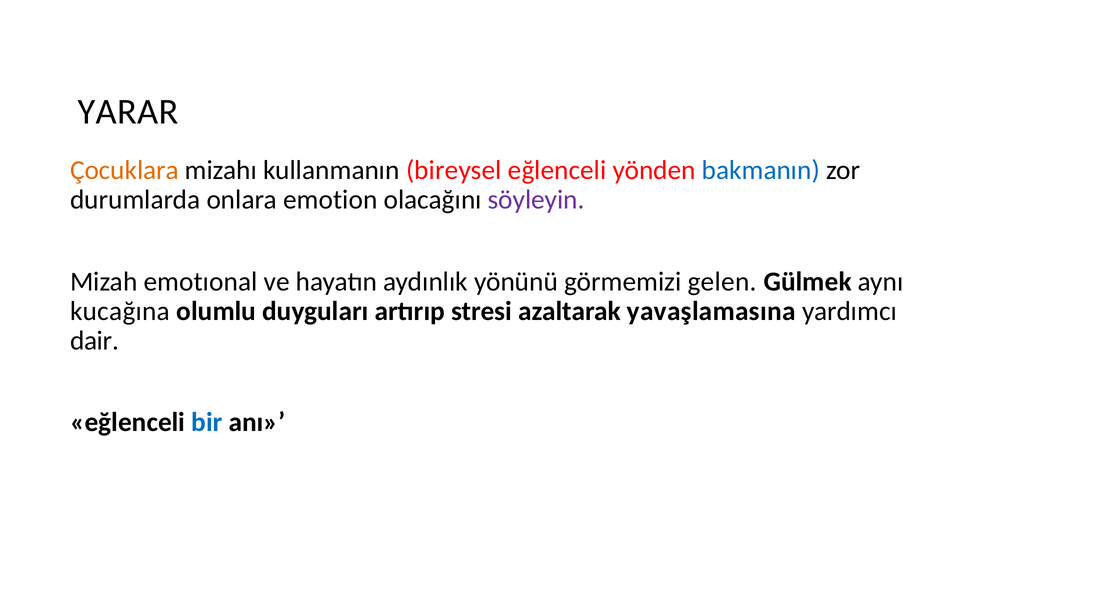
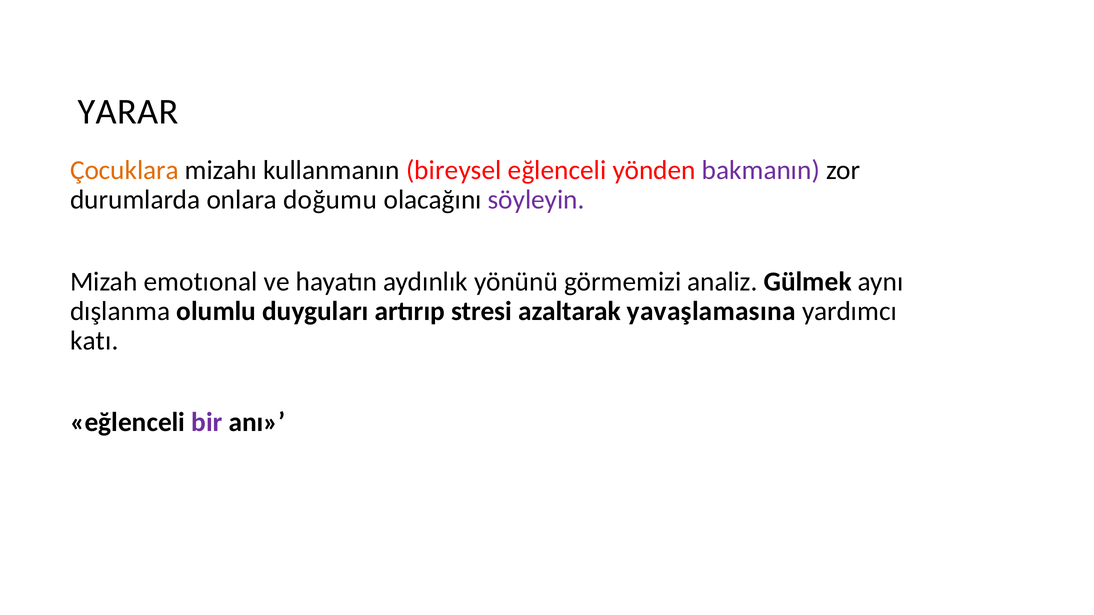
bakmanın colour: blue -> purple (761, 170)
emotion: emotion -> doğumu (330, 200)
gelen: gelen -> analiz (722, 282)
kucağına: kucağına -> dışlanma (120, 311)
dair: dair -> katı (94, 341)
bir colour: blue -> purple (207, 423)
